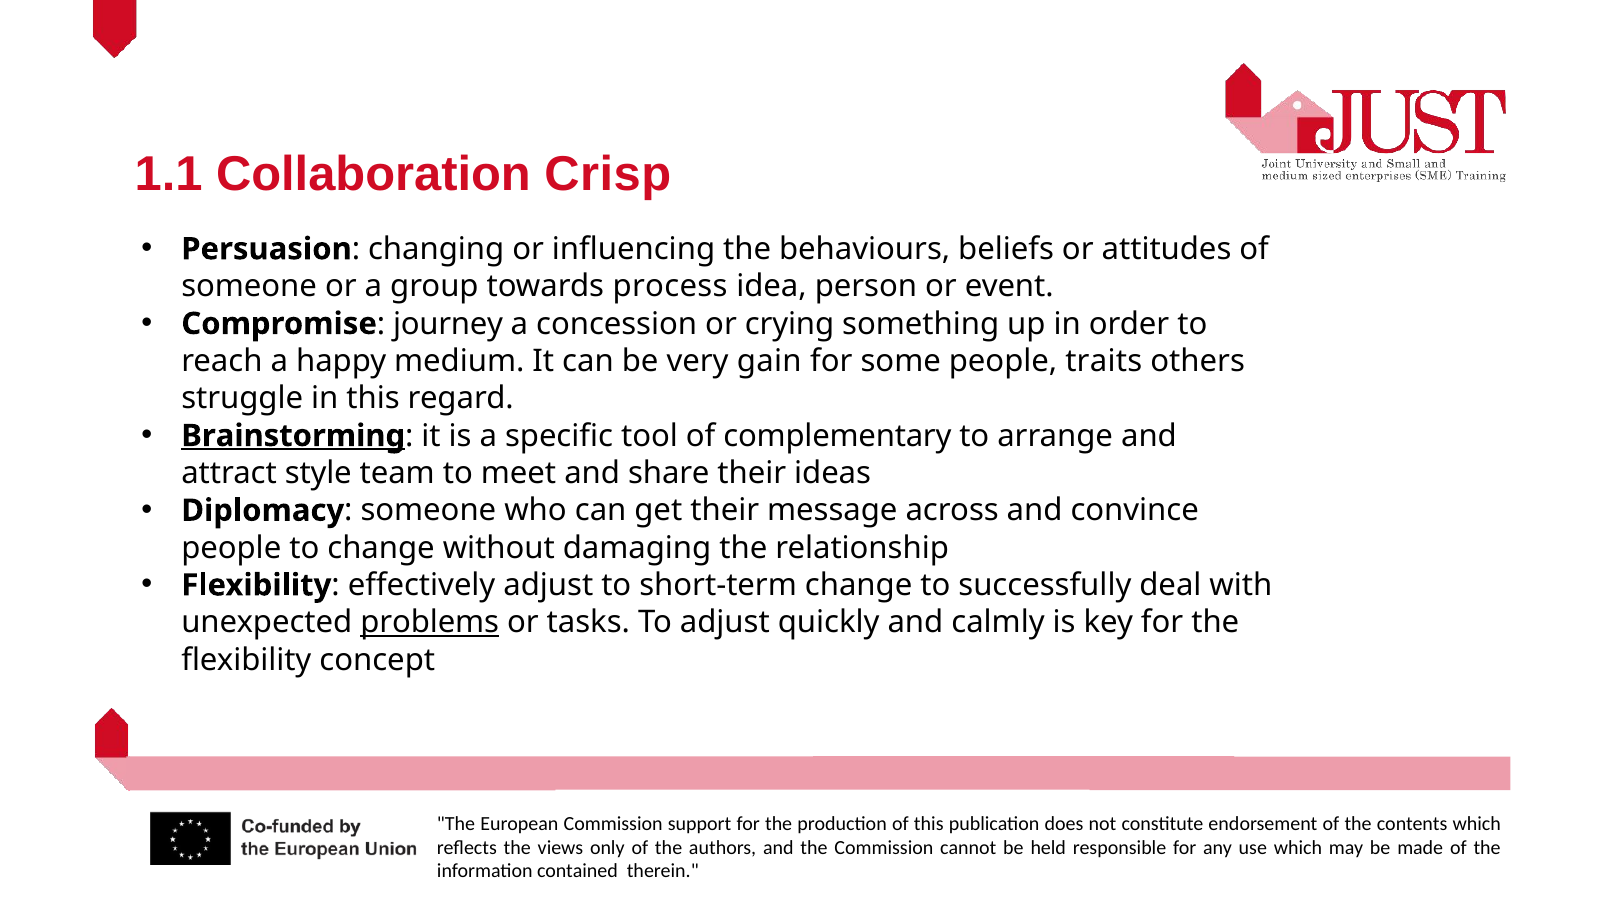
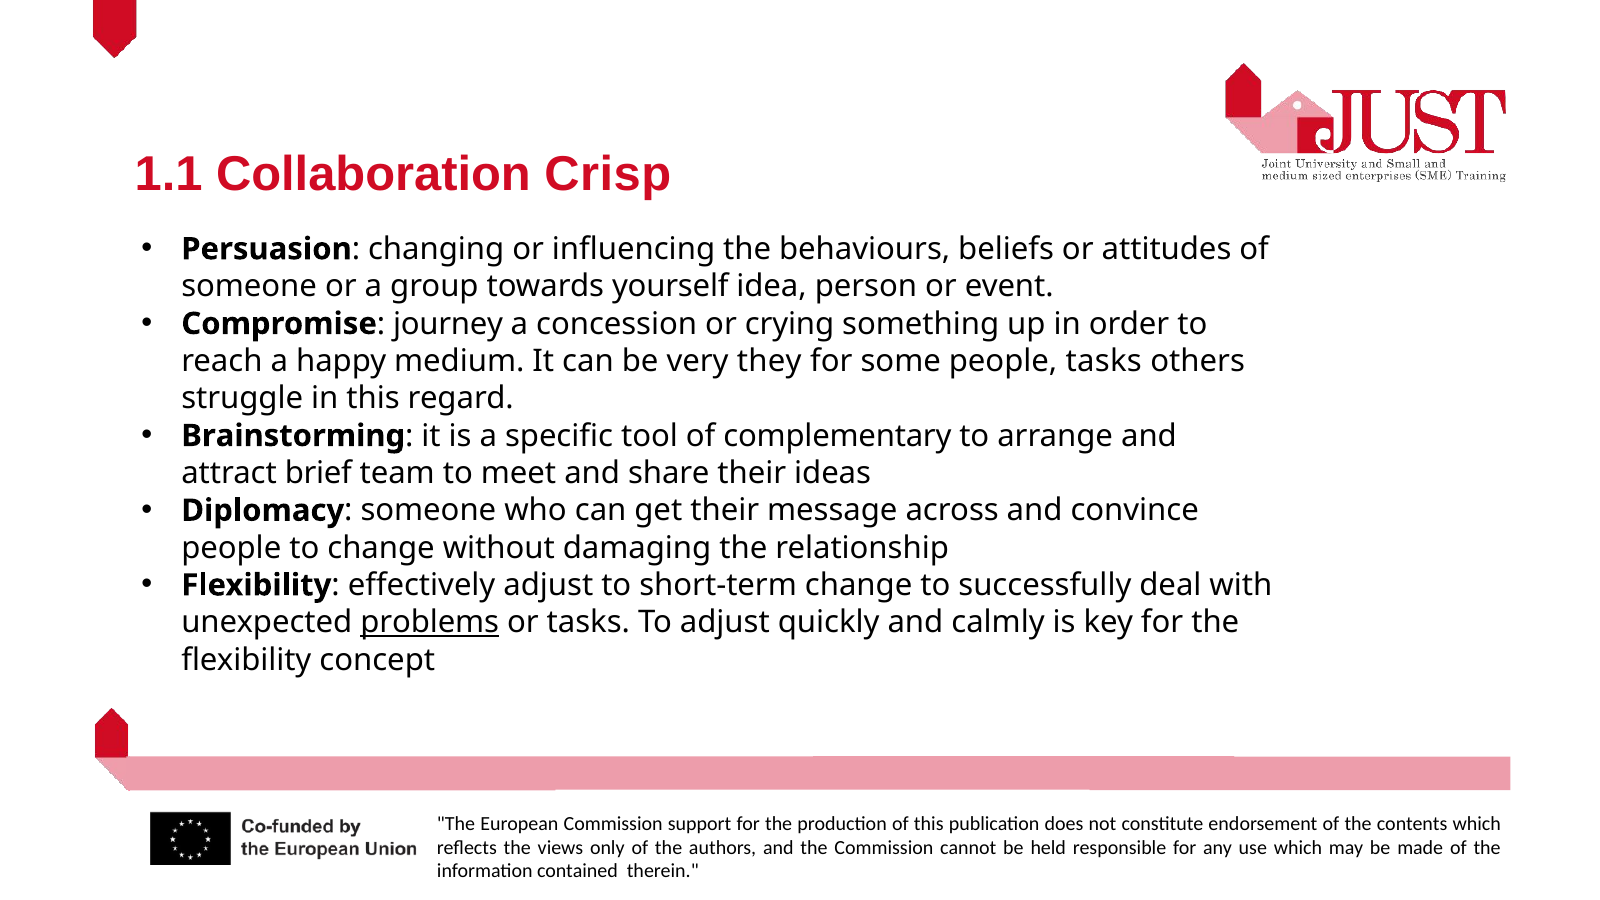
process: process -> yourself (670, 286)
gain: gain -> they (769, 361)
people traits: traits -> tasks (1104, 361)
Brainstorming underline: present -> none (293, 436)
style: style -> brief (318, 473)
